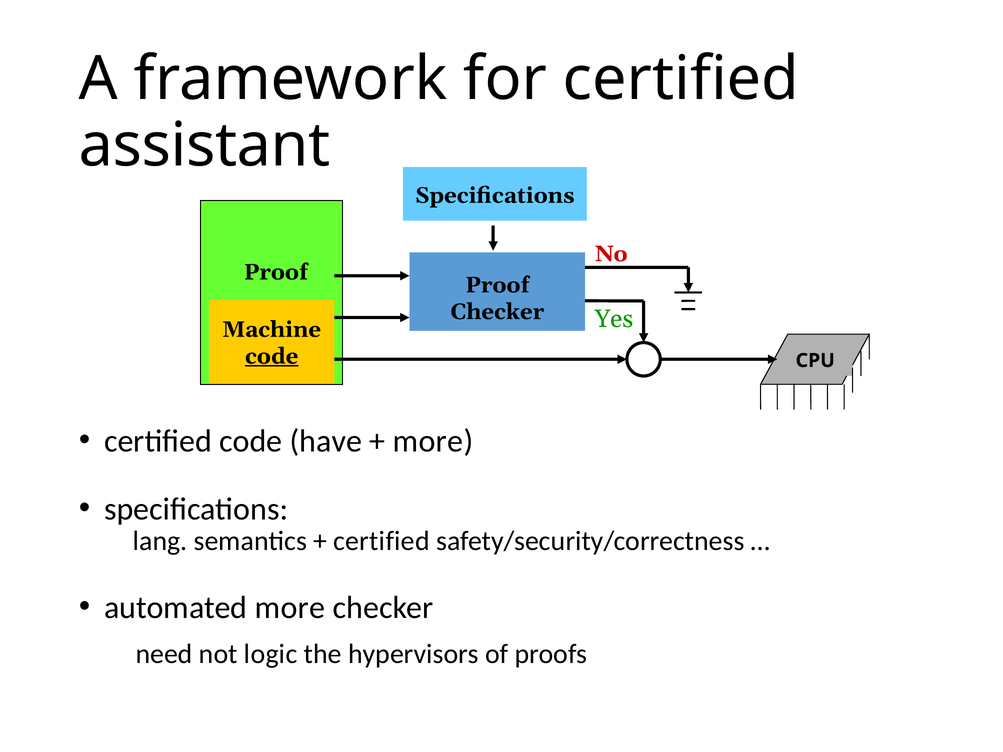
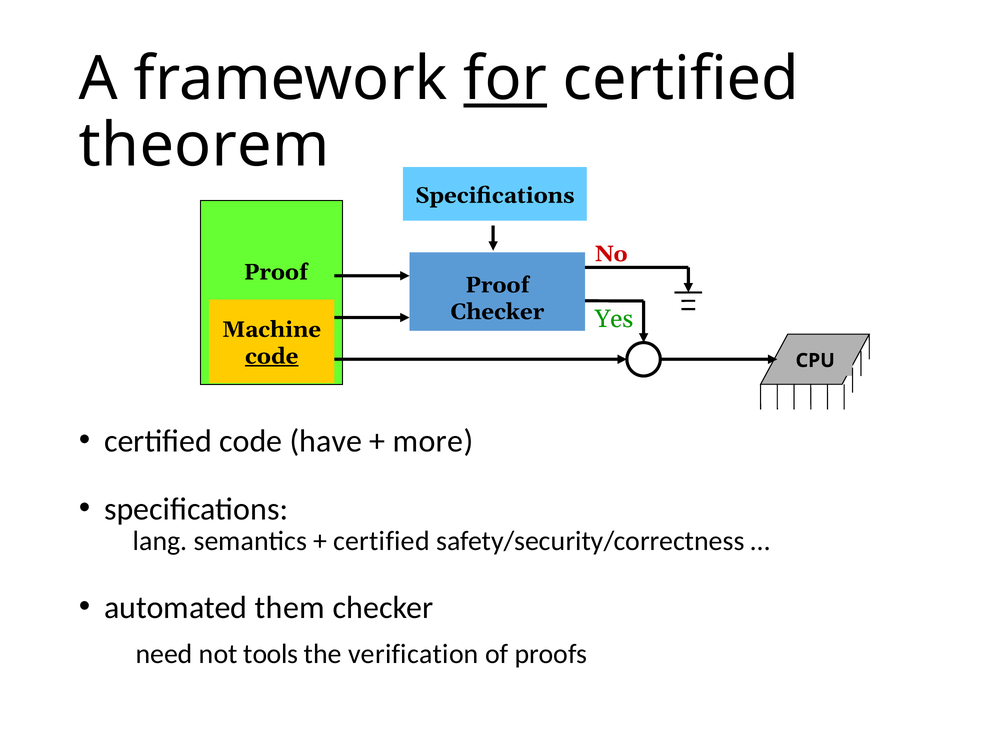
for underline: none -> present (505, 79)
assistant: assistant -> theorem (204, 145)
automated more: more -> them (290, 608)
logic: logic -> tools (271, 654)
hypervisors: hypervisors -> verification (413, 654)
